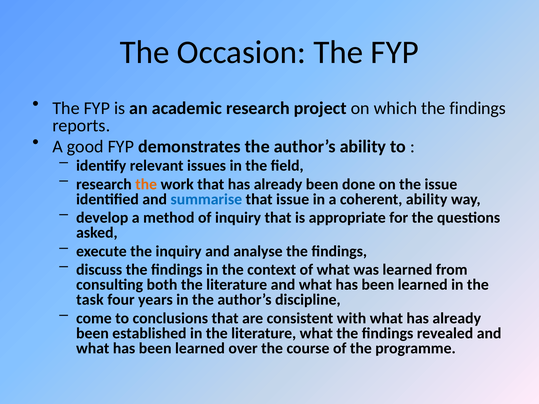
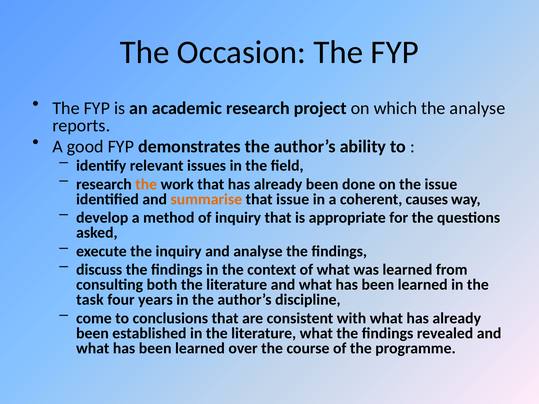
which the findings: findings -> analyse (478, 108)
summarise colour: blue -> orange (206, 199)
coherent ability: ability -> causes (427, 199)
